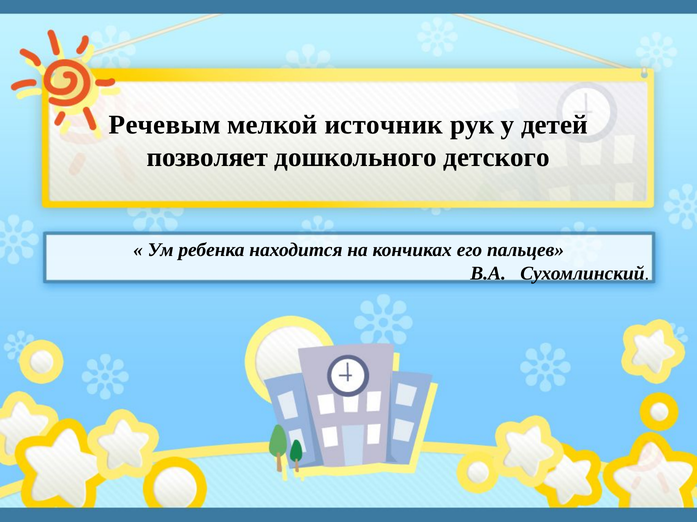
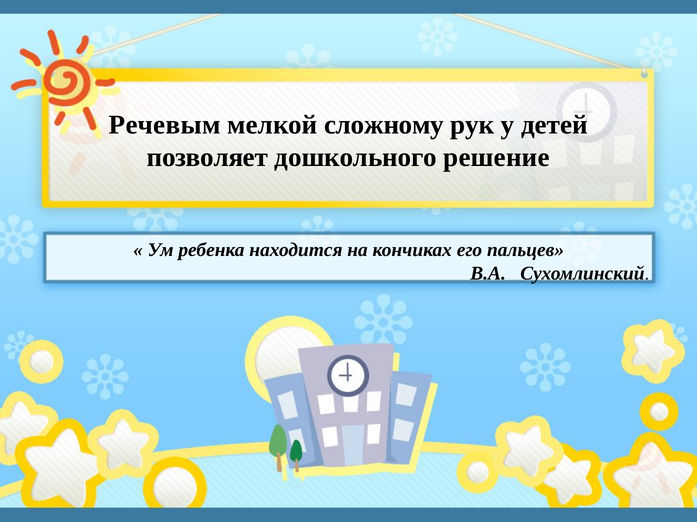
источник: источник -> сложному (384, 125)
детского: детского -> решение (497, 157)
